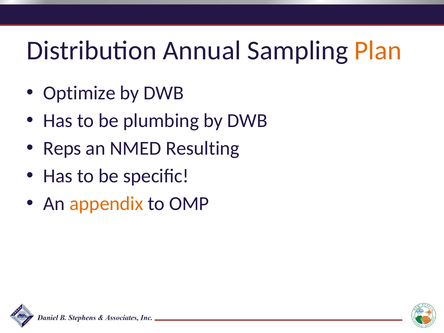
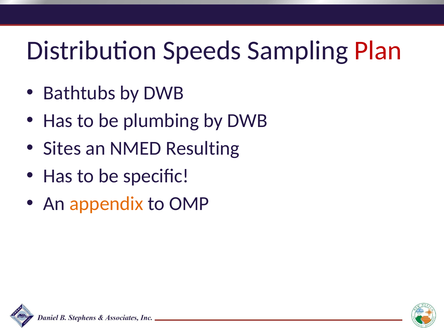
Annual: Annual -> Speeds (202, 51)
Plan colour: orange -> red (378, 51)
Optimize: Optimize -> Bathtubs (79, 93)
Reps: Reps -> Sites (62, 148)
